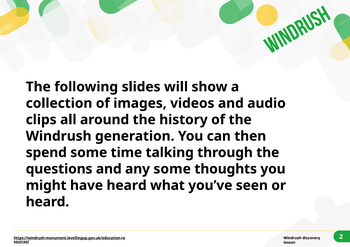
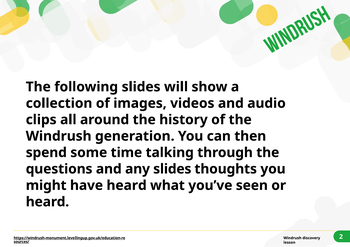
any some: some -> slides (172, 169)
